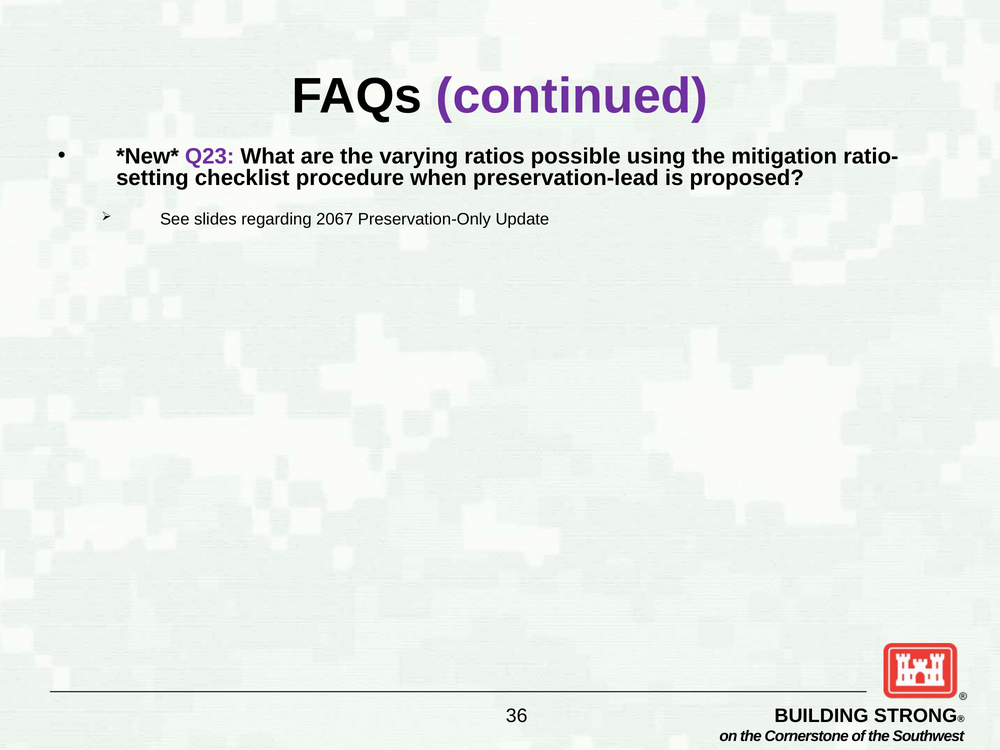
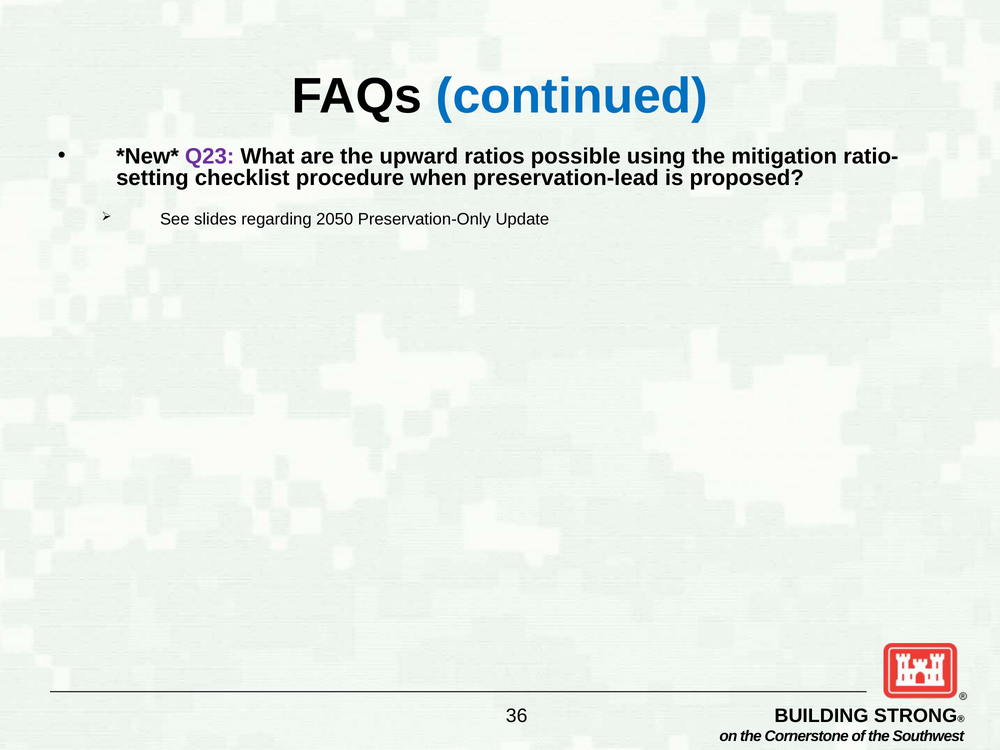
continued colour: purple -> blue (572, 96)
varying: varying -> upward (419, 156)
2067: 2067 -> 2050 (335, 219)
